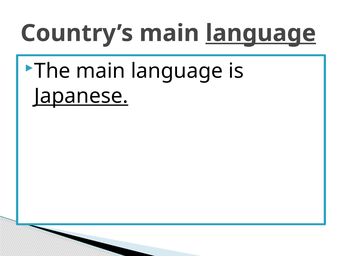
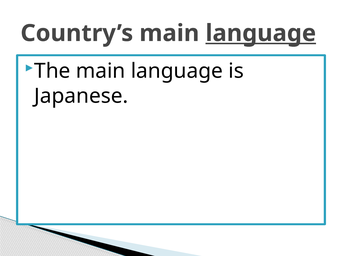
Japanese underline: present -> none (81, 96)
